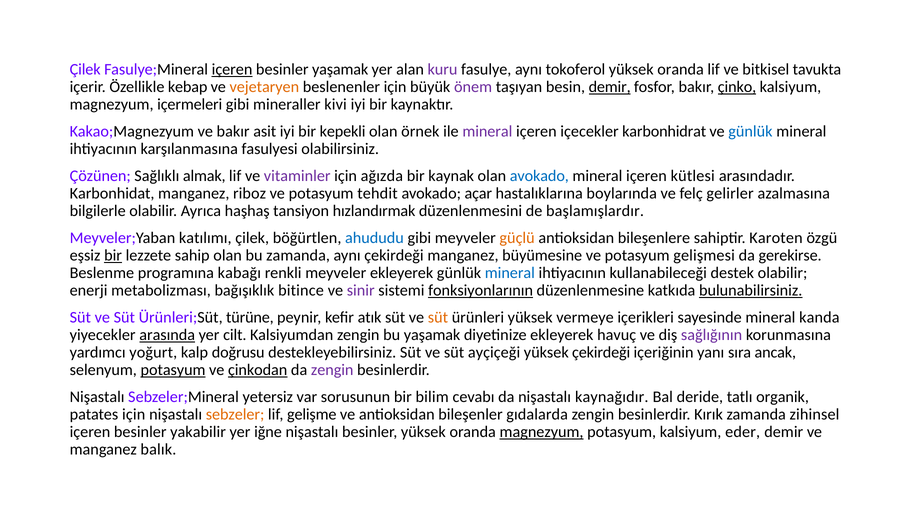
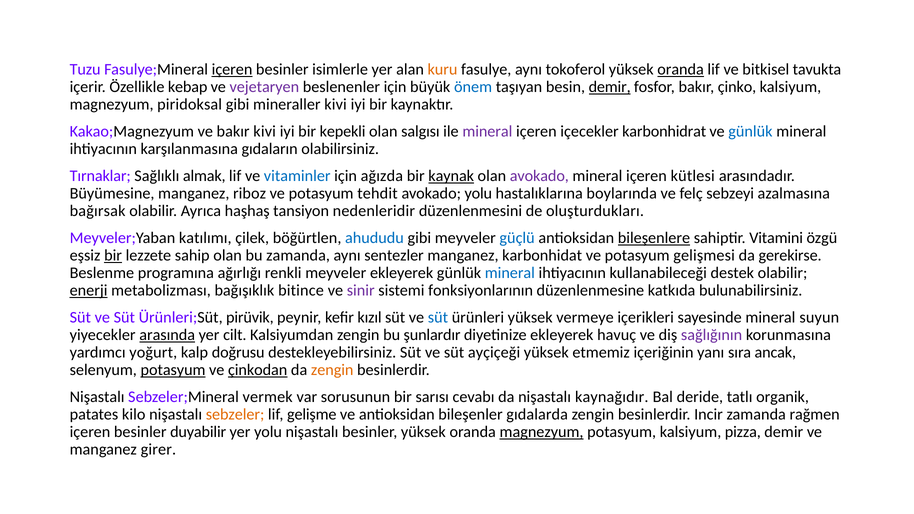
Çilek: Çilek -> Tuzu (85, 70)
besinler yaşamak: yaşamak -> isimlerle (340, 70)
kuru colour: purple -> orange (442, 70)
oranda underline: none -> present (681, 70)
vejetaryen colour: orange -> purple (264, 87)
önem colour: purple -> blue (473, 87)
çinko underline: present -> none (737, 87)
içermeleri: içermeleri -> piridoksal (190, 105)
bakır asit: asit -> kivi (265, 132)
örnek: örnek -> salgısı (420, 132)
fasulyesi: fasulyesi -> gıdaların (270, 149)
Çözünen: Çözünen -> Tırnaklar (100, 176)
vitaminler colour: purple -> blue (297, 176)
kaynak underline: none -> present (451, 176)
avokado colour: blue -> purple (539, 176)
Karbonhidat: Karbonhidat -> Büyümesine (112, 194)
avokado açar: açar -> yolu (478, 194)
gelirler: gelirler -> sebzeyi (730, 194)
bilgilerle: bilgilerle -> bağırsak (98, 211)
hızlandırmak: hızlandırmak -> nedenleridir (374, 211)
başlamışlardır: başlamışlardır -> oluşturdukları (595, 211)
güçlü colour: orange -> blue (517, 238)
bileşenlere underline: none -> present (654, 238)
Karoten: Karoten -> Vitamini (776, 238)
aynı çekirdeği: çekirdeği -> sentezler (394, 256)
büyümesine: büyümesine -> karbonhidat (542, 256)
kabağı: kabağı -> ağırlığı (239, 273)
enerji underline: none -> present (89, 291)
fonksiyonlarının underline: present -> none (481, 291)
bulunabilirsiniz underline: present -> none (751, 291)
türüne: türüne -> pirüvik (250, 318)
atık: atık -> kızıl (370, 318)
süt colour: orange -> blue (438, 318)
kanda: kanda -> suyun (819, 318)
bu yaşamak: yaşamak -> şunlardır (432, 335)
yüksek çekirdeği: çekirdeği -> etmemiz (601, 353)
zengin colour: purple -> orange (332, 370)
yetersiz: yetersiz -> vermek (268, 397)
bilim: bilim -> sarısı (432, 397)
patates için: için -> kilo (134, 415)
Kırık: Kırık -> Incir (709, 415)
zihinsel: zihinsel -> rağmen (815, 415)
yakabilir: yakabilir -> duyabilir (198, 432)
yer iğne: iğne -> yolu (268, 432)
eder: eder -> pizza (743, 432)
balık: balık -> girer (158, 449)
